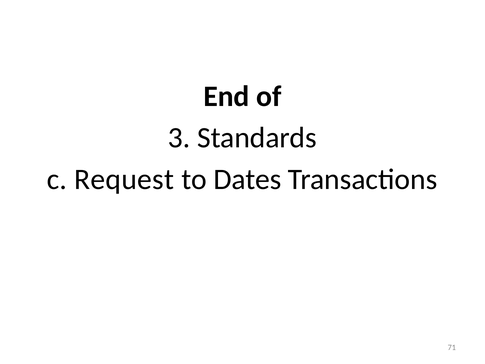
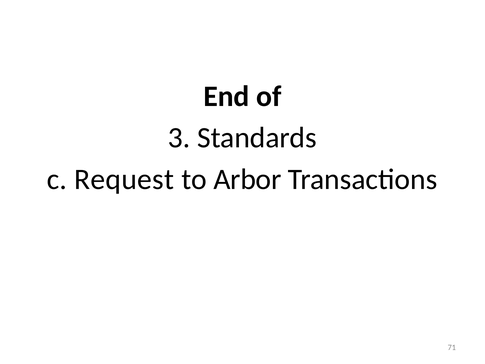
Dates: Dates -> Arbor (247, 179)
